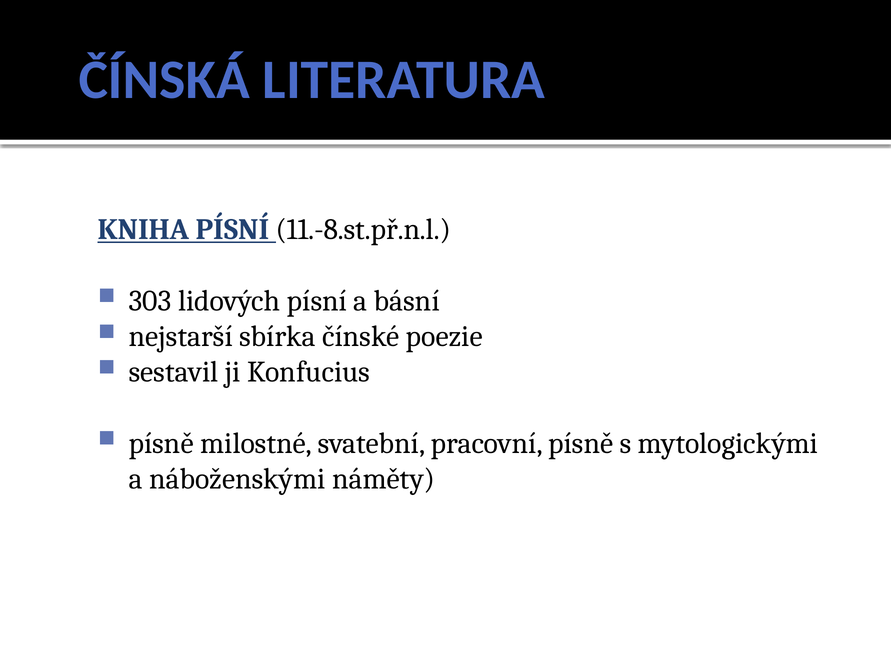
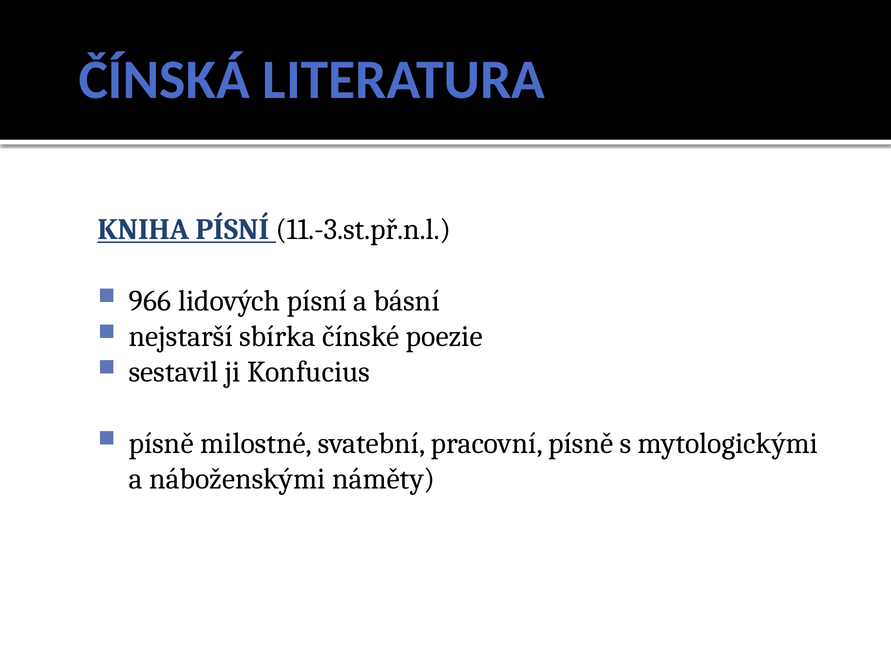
11.-8.st.př.n.l: 11.-8.st.př.n.l -> 11.-3.st.př.n.l (363, 230)
303: 303 -> 966 (150, 301)
